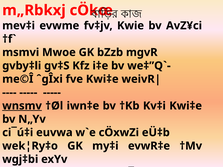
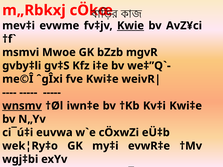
Kwie underline: none -> present (131, 26)
